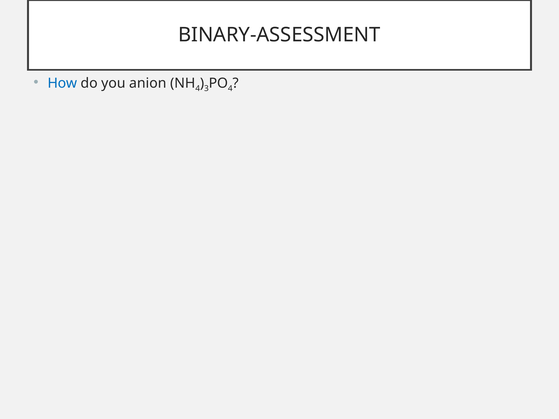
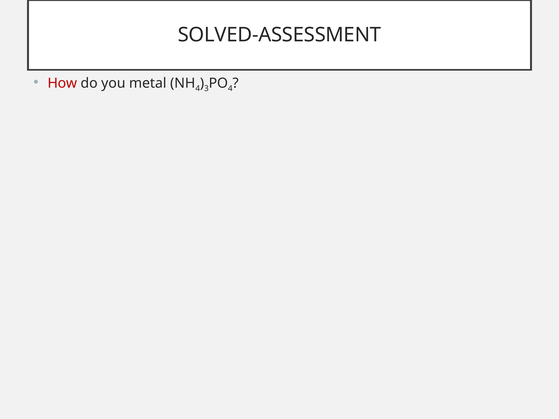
BINARY-ASSESSMENT: BINARY-ASSESSMENT -> SOLVED-ASSESSMENT (279, 35)
How colour: blue -> red (62, 83)
anion: anion -> metal (148, 83)
